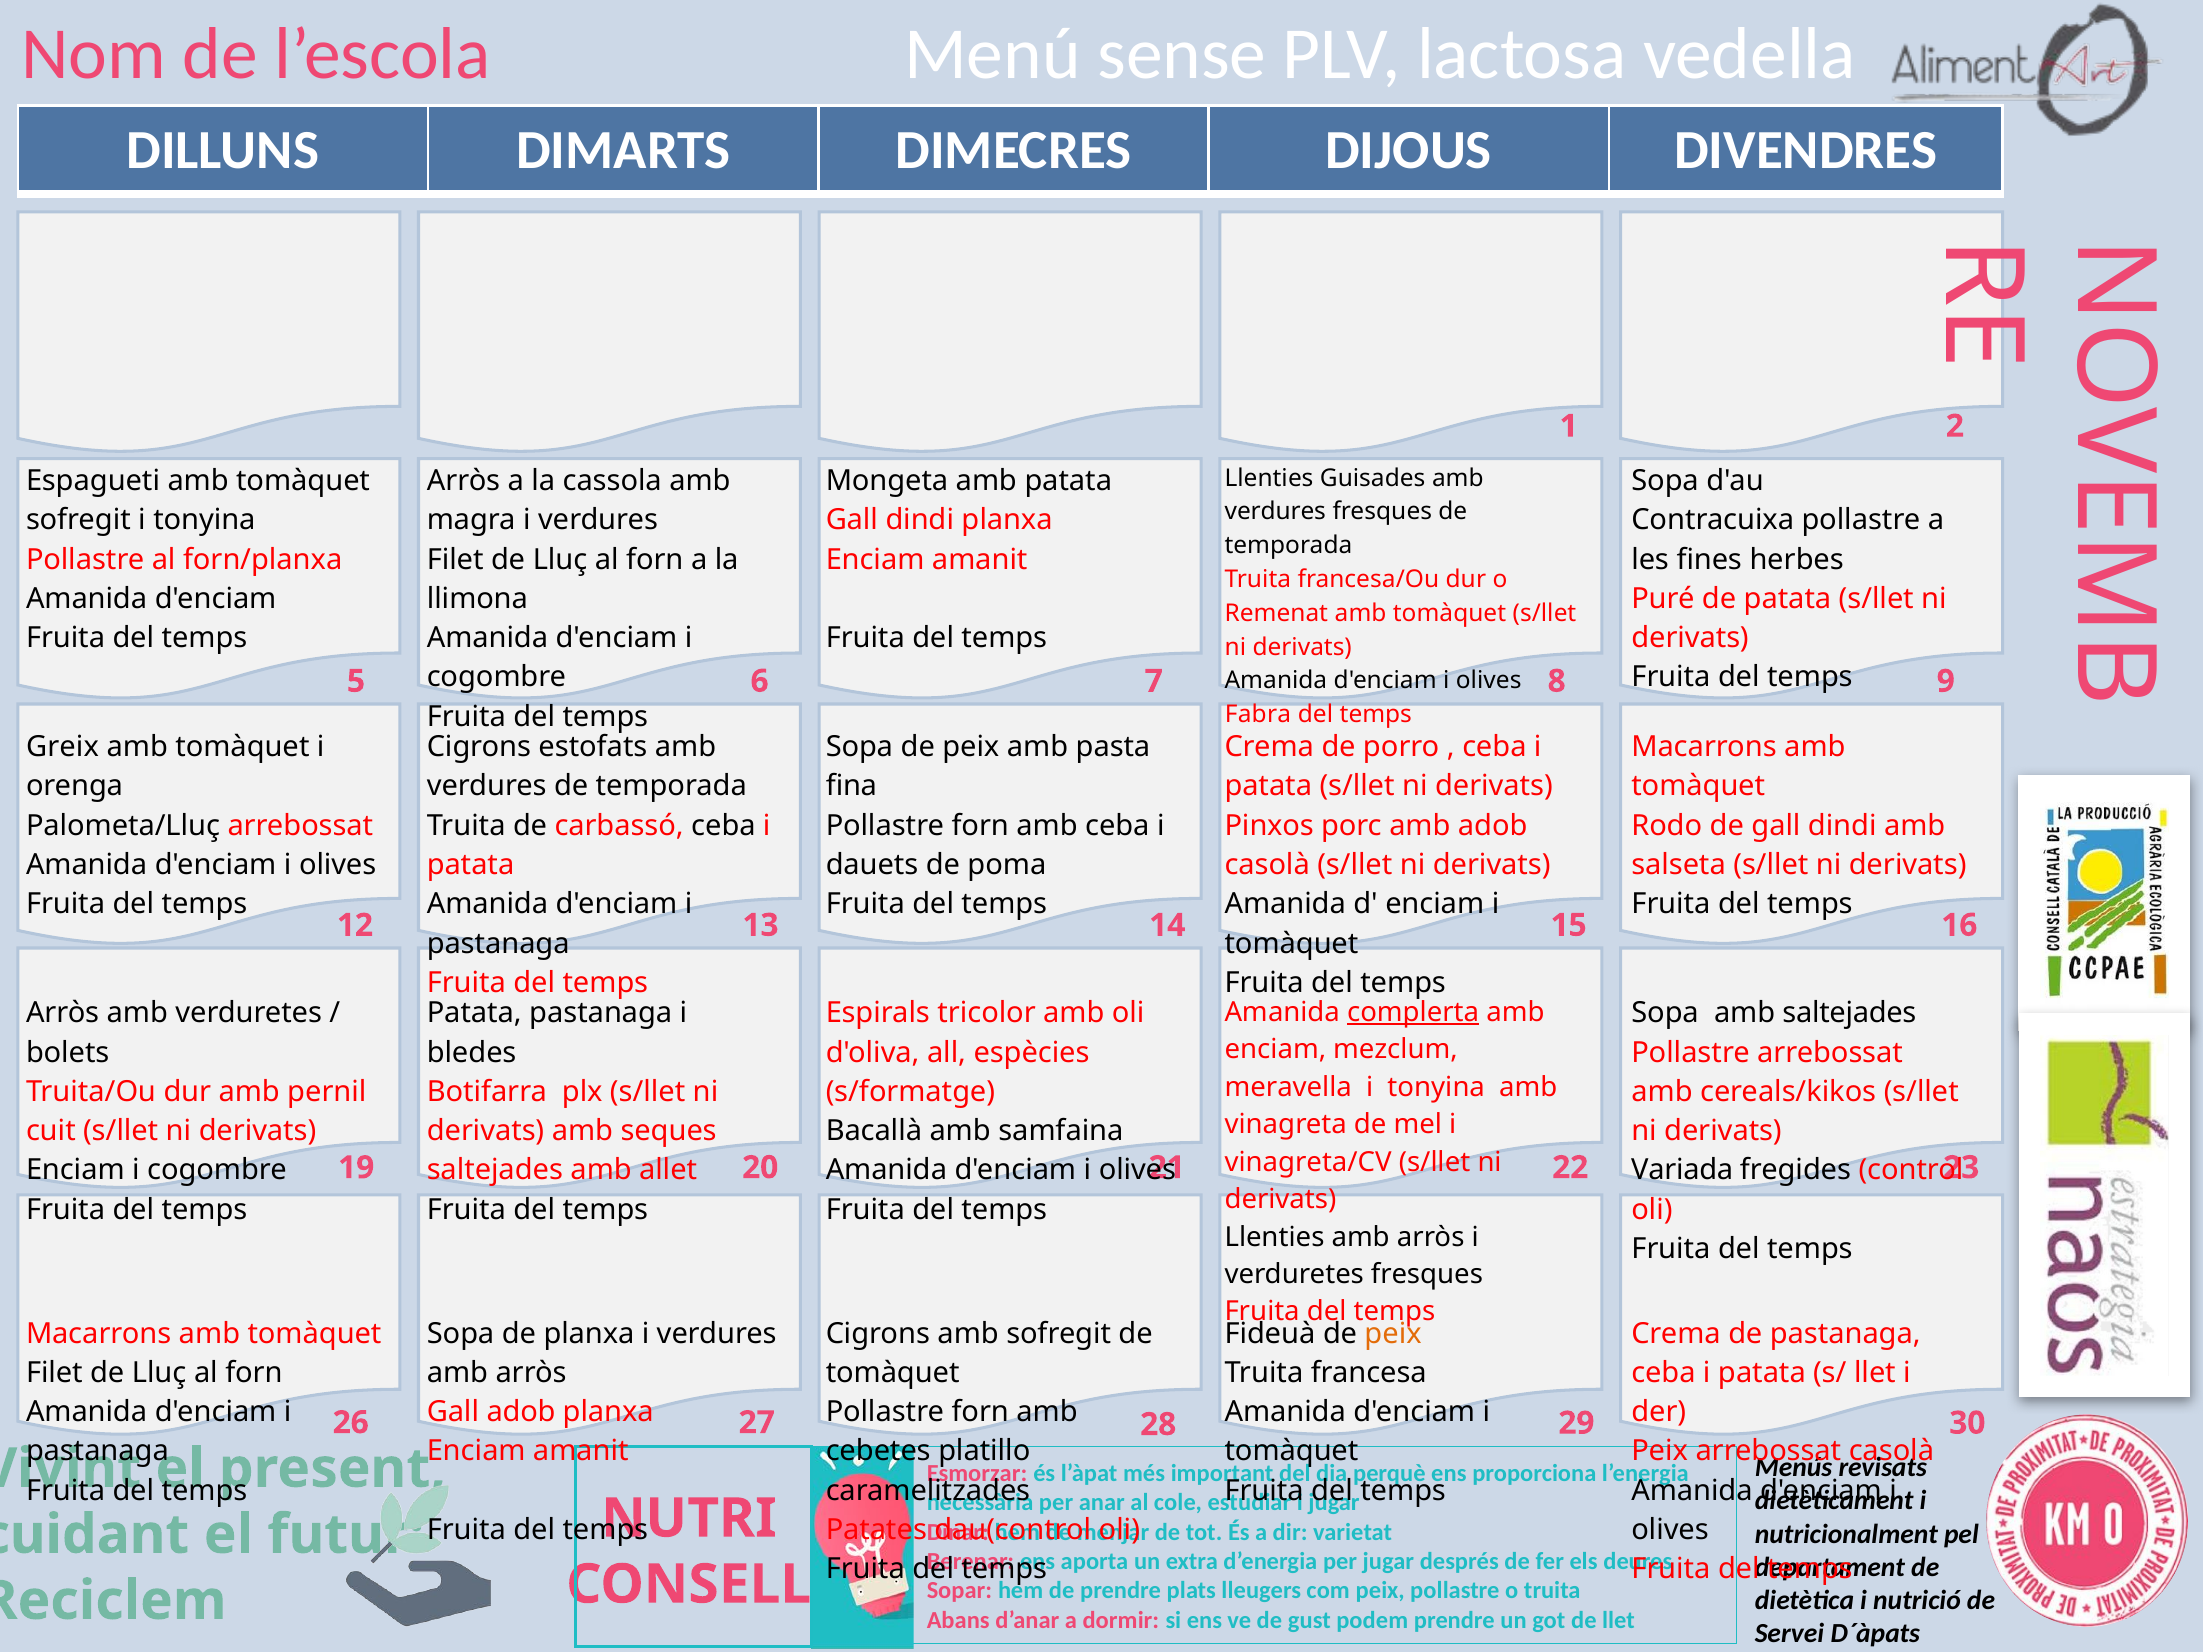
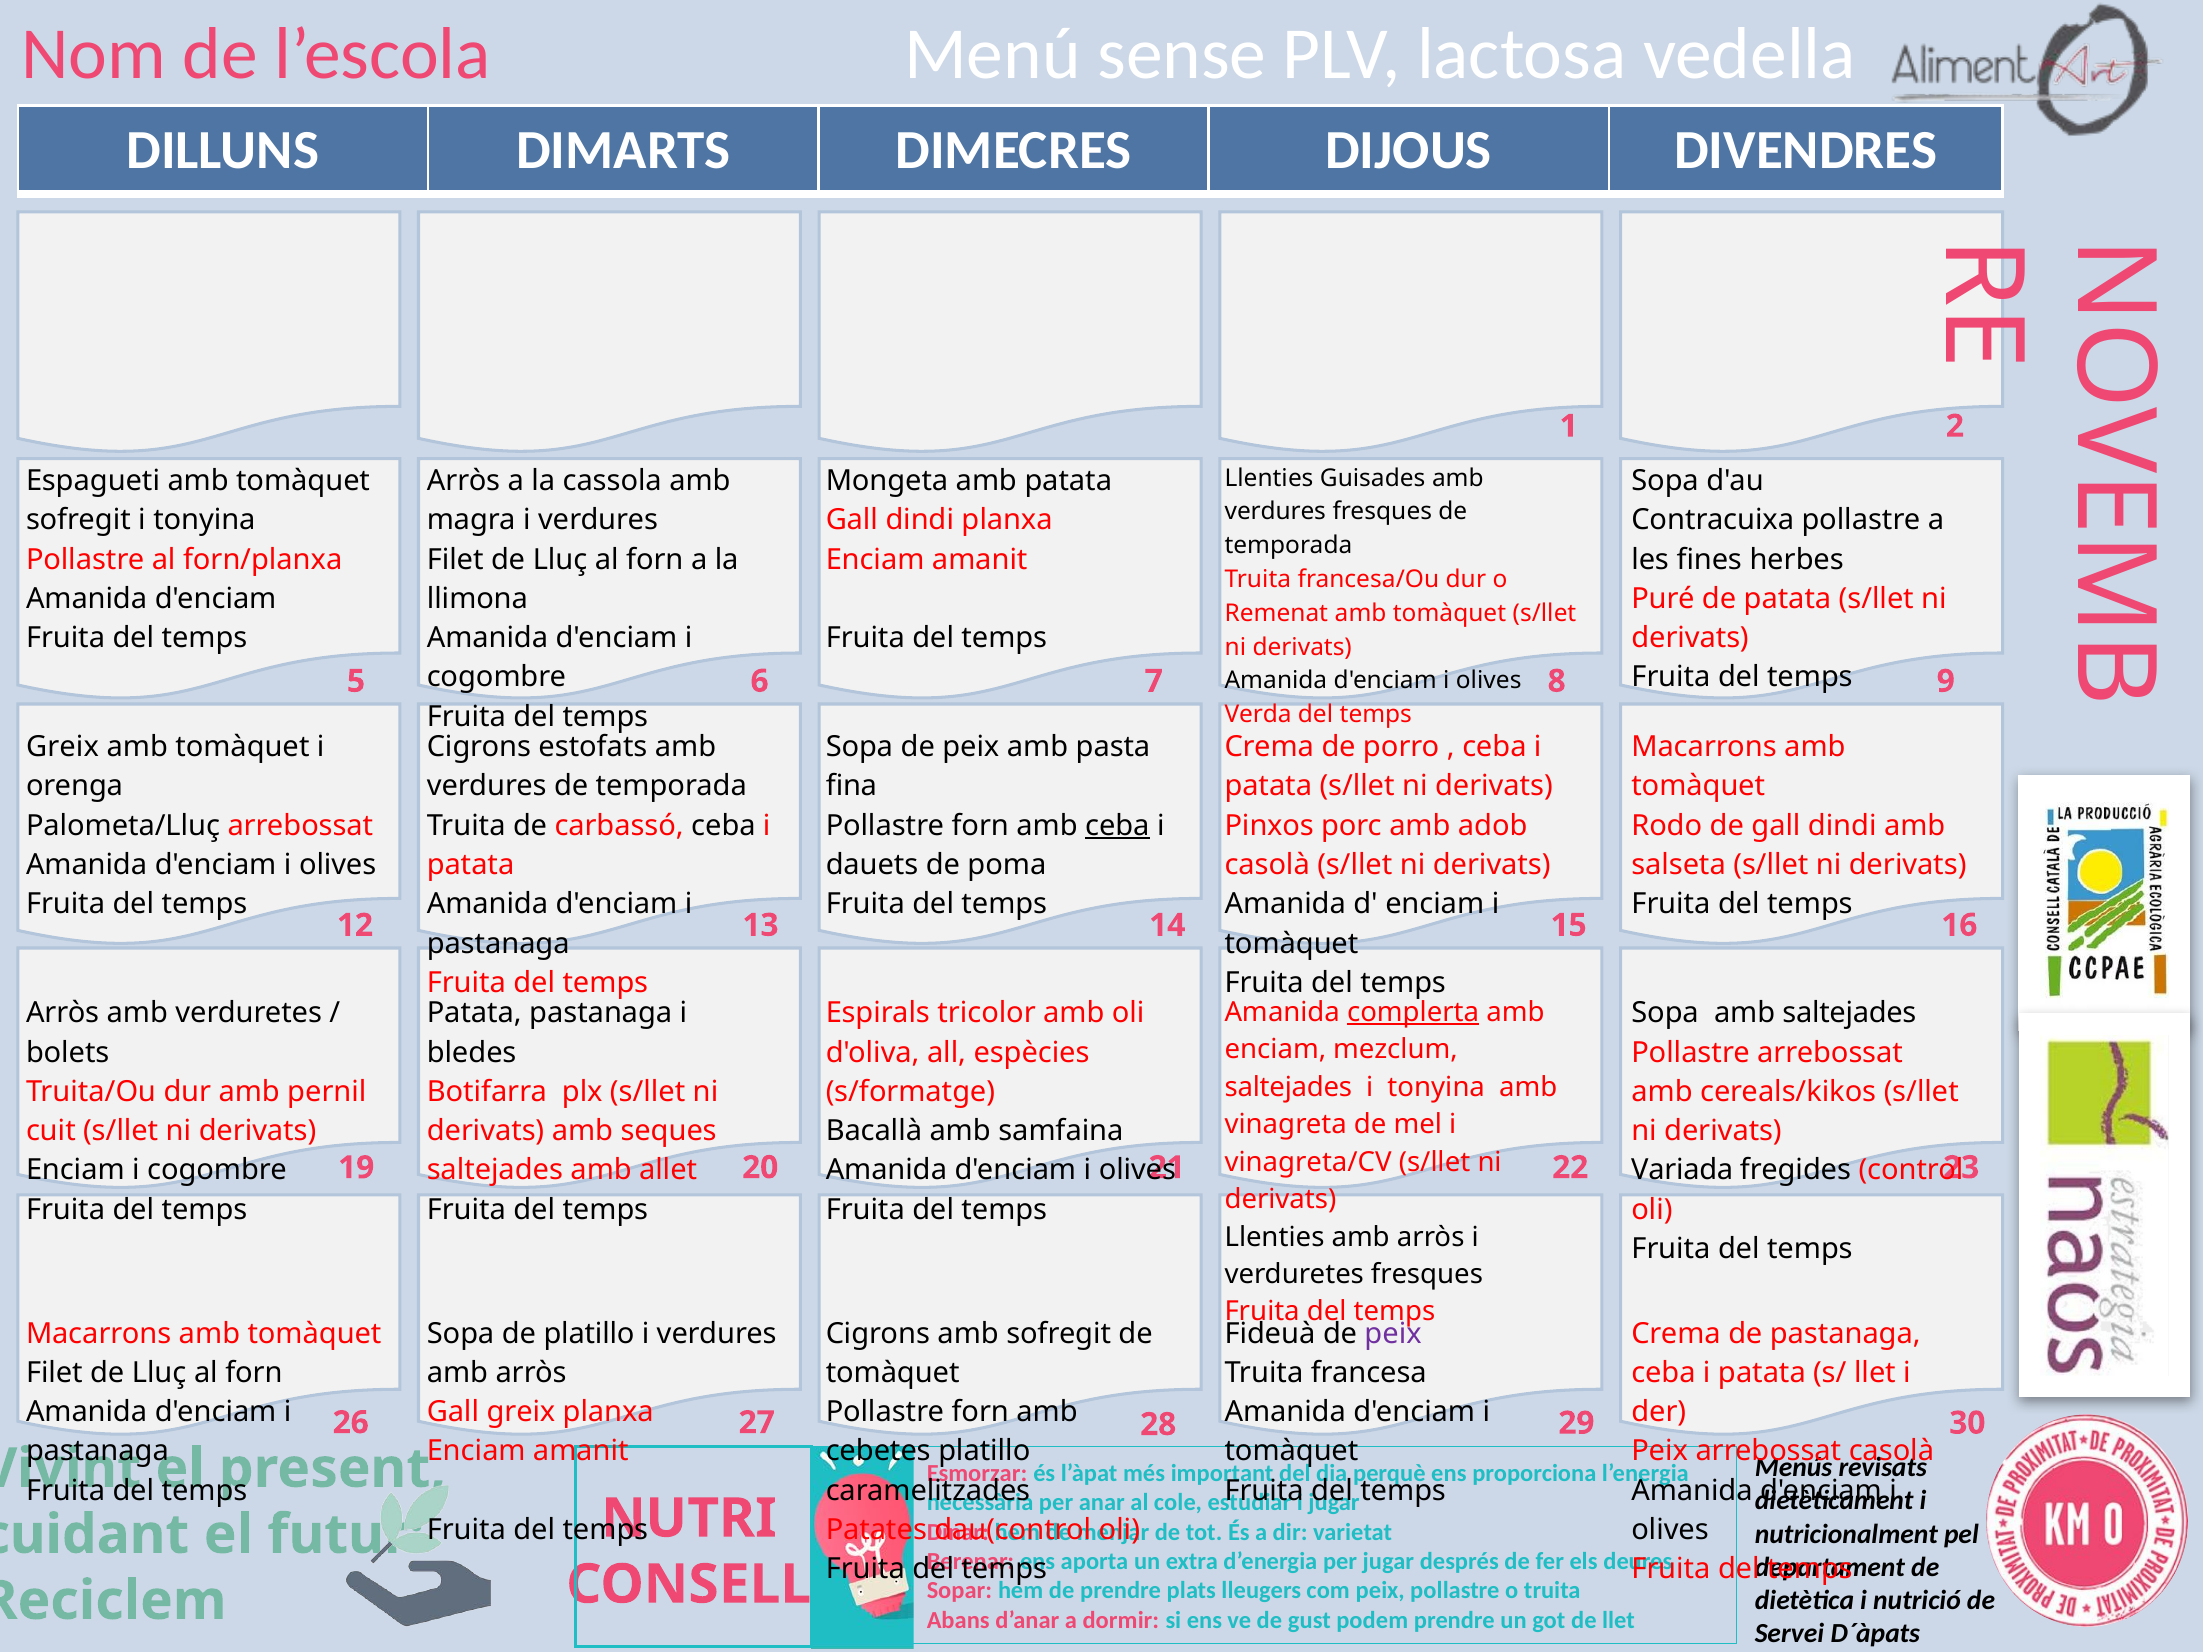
Fabra: Fabra -> Verda (1258, 715)
ceba underline: none -> present (1117, 826)
meravella: meravella -> saltejades (1288, 1087)
de planxa: planxa -> platillo (589, 1334)
peix colour: orange -> purple (1393, 1334)
Gall adob: adob -> greix (521, 1412)
